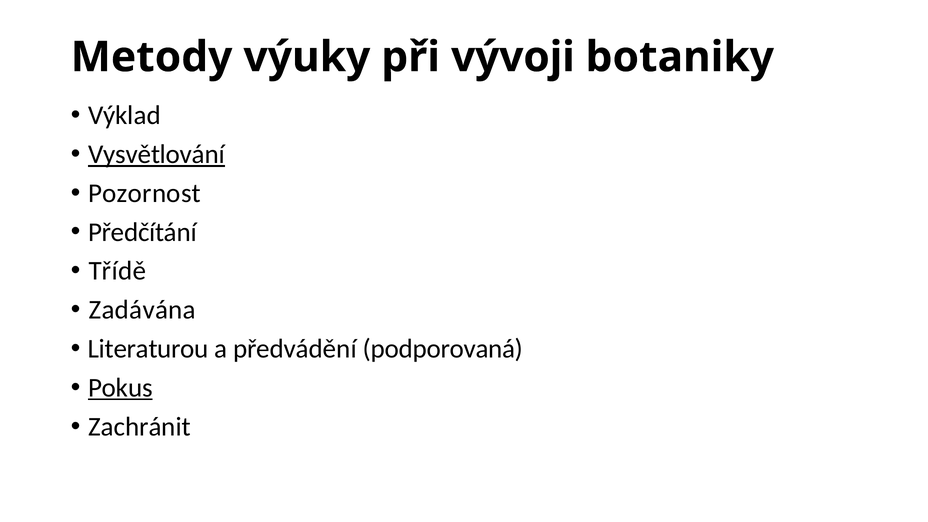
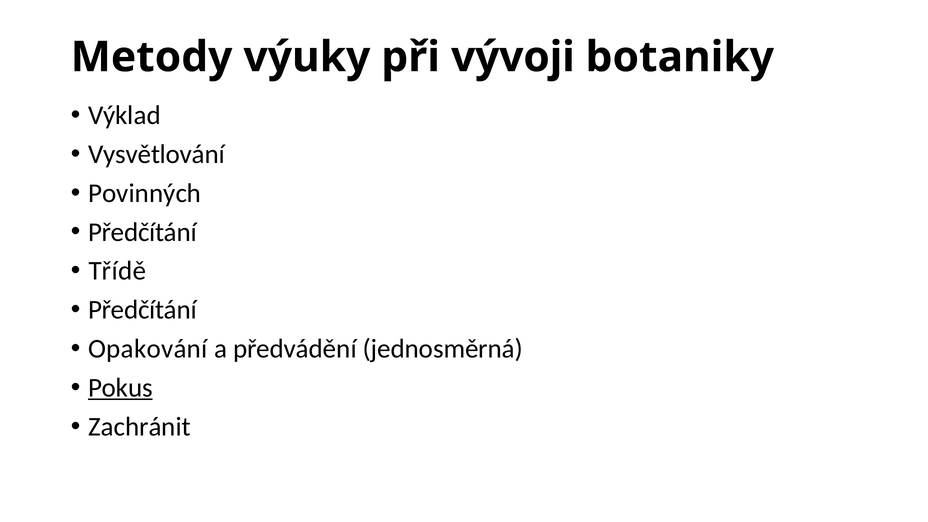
Vysvětlování underline: present -> none (157, 154)
Pozornost: Pozornost -> Povinných (145, 193)
Zadávána: Zadávána -> Předčítání (142, 310)
Literaturou: Literaturou -> Opakování (148, 349)
podporovaná: podporovaná -> jednosměrná (443, 349)
